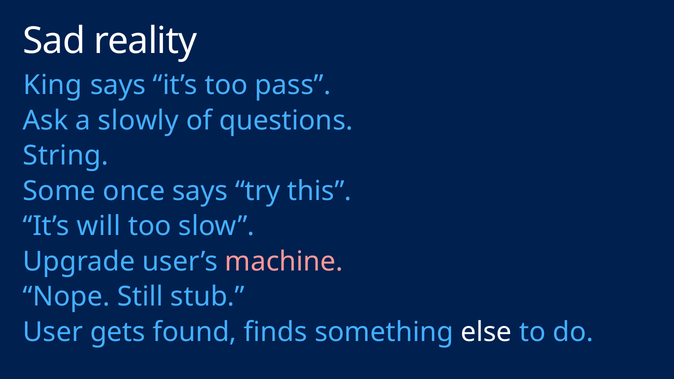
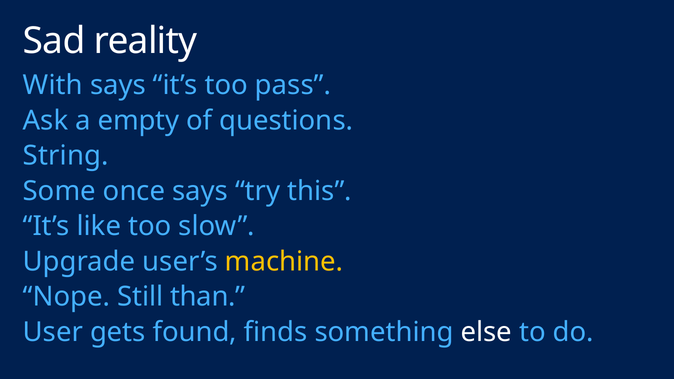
King: King -> With (53, 85)
slowly: slowly -> empty (139, 121)
will: will -> like (99, 226)
machine colour: pink -> yellow (284, 262)
stub: stub -> than (208, 297)
